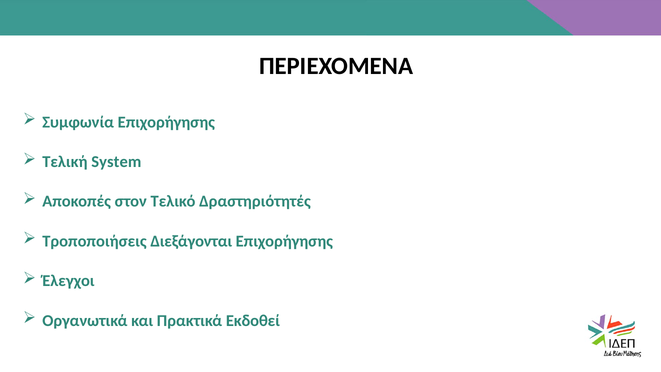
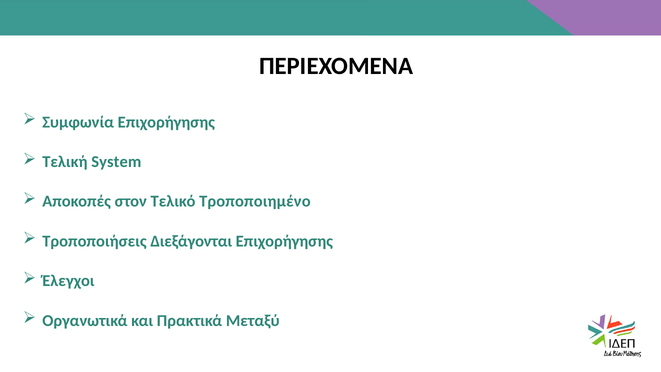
Δραστηριότητές: Δραστηριότητές -> Τροποποιημένο (255, 201)
Εκδοθεί: Εκδοθεί -> Μεταξύ (253, 320)
